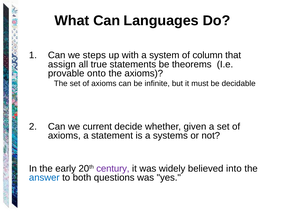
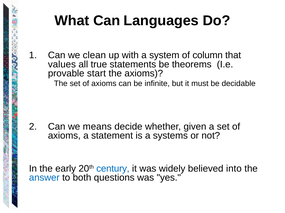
steps: steps -> clean (94, 55)
assign: assign -> values (62, 65)
onto: onto -> start (96, 74)
current: current -> means (97, 127)
century colour: purple -> blue (113, 169)
